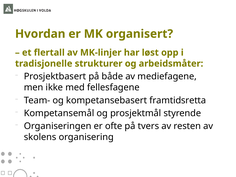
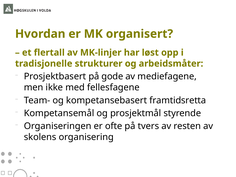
både: både -> gode (112, 76)
